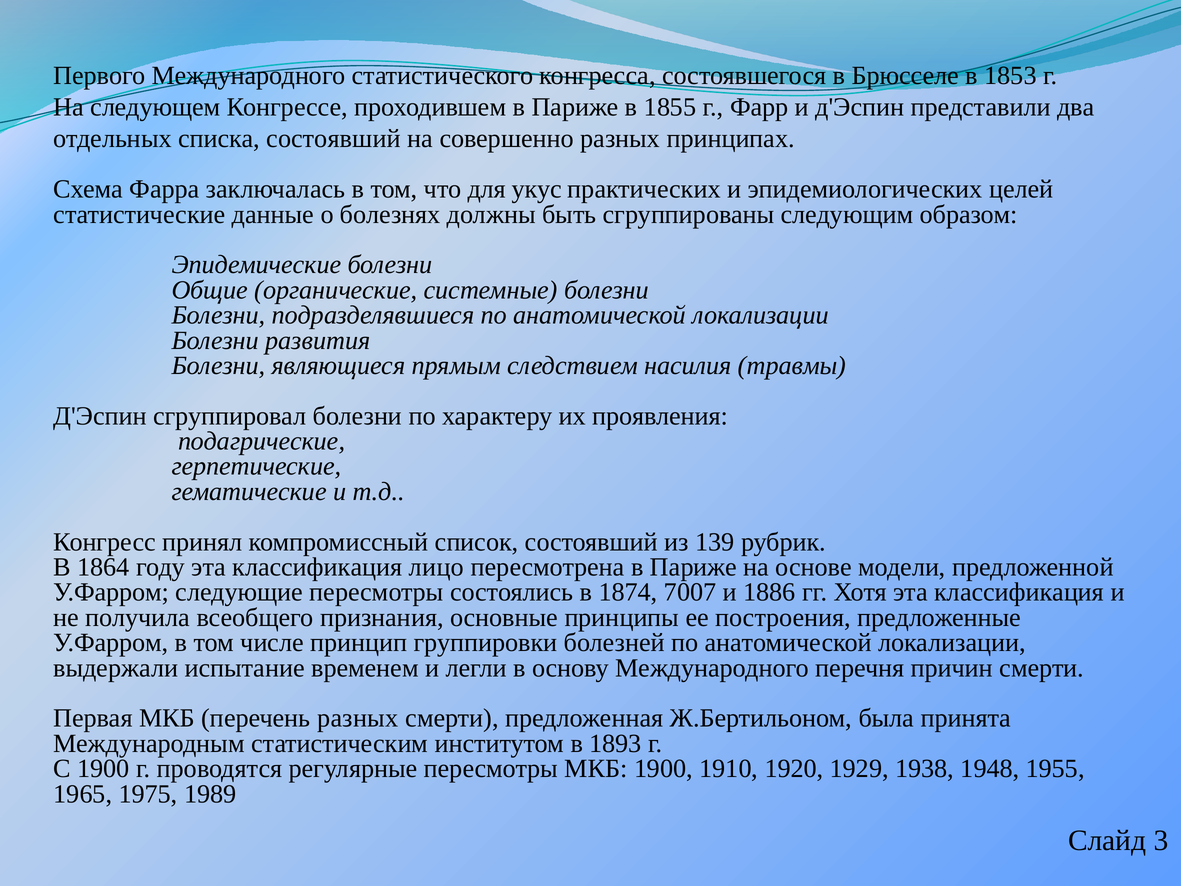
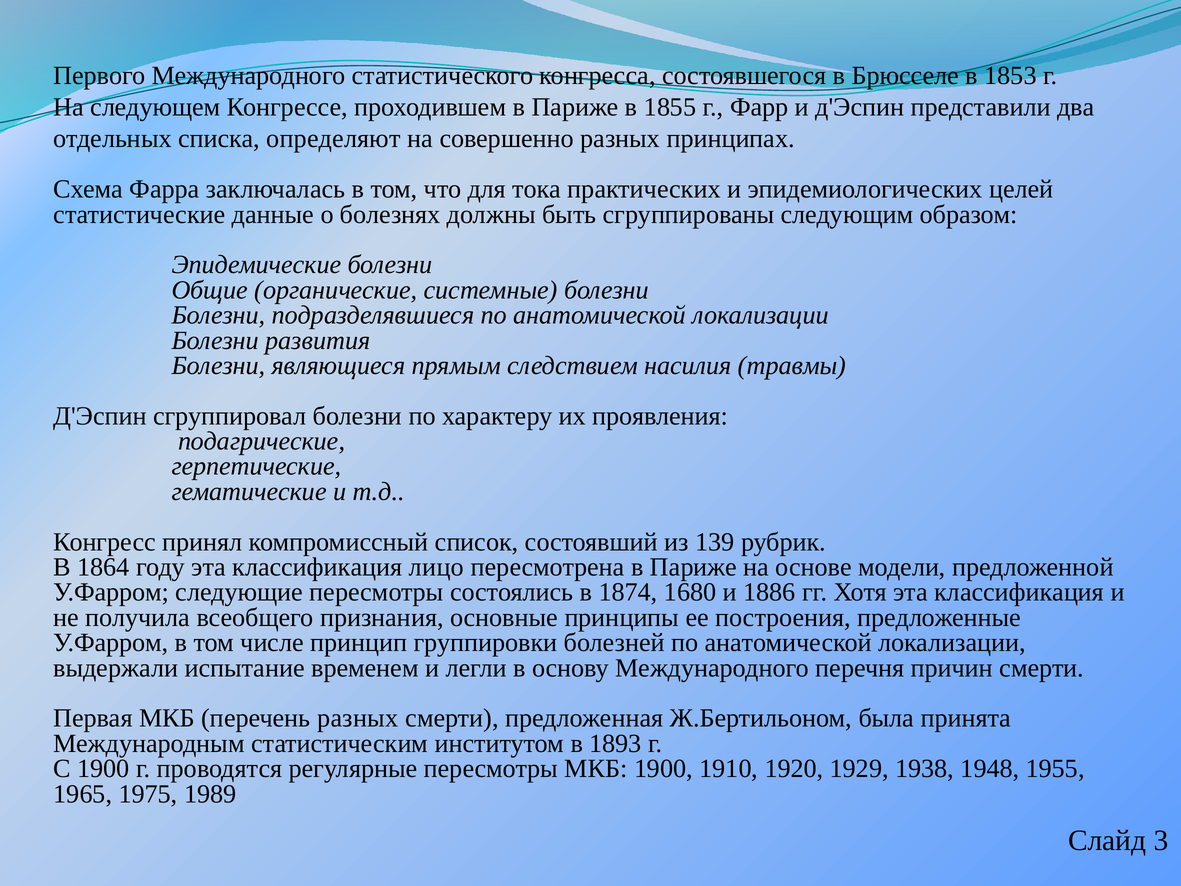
списка состоявший: состоявший -> определяют (333, 139)
укус: укус -> тока (537, 189)
7007: 7007 -> 1680 (690, 592)
